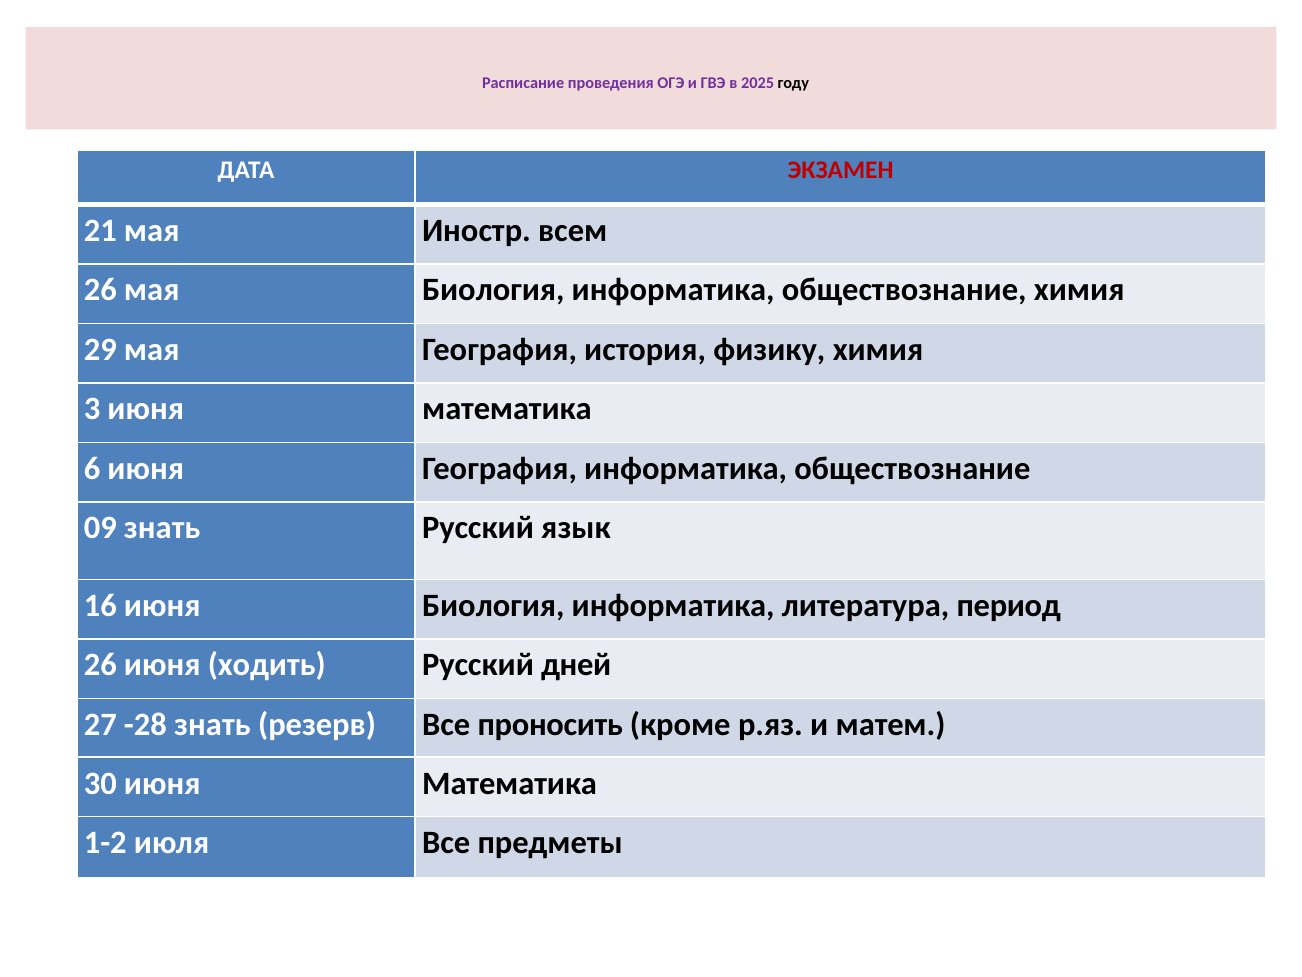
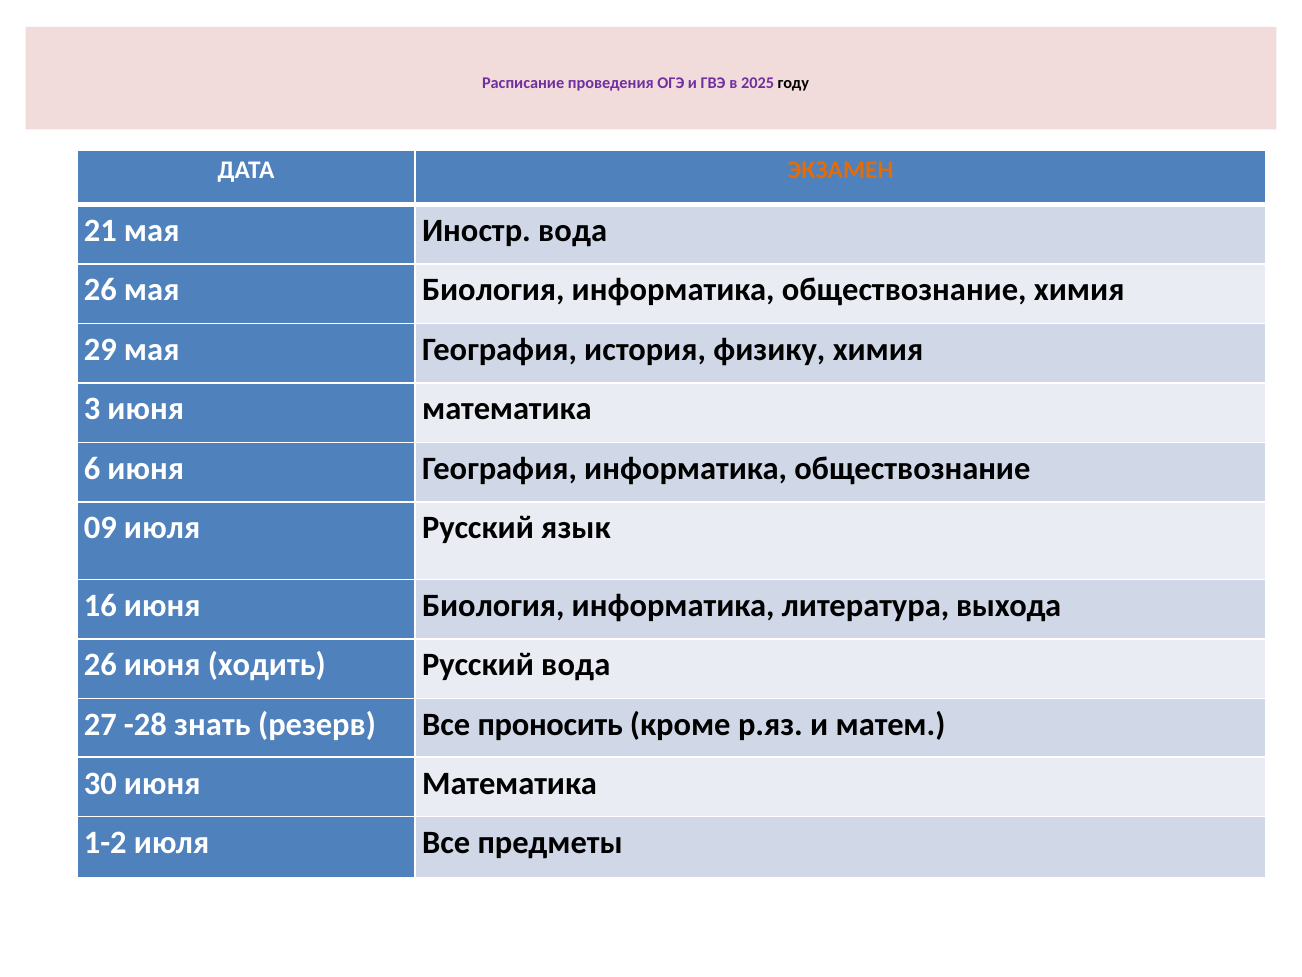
ЭКЗАМЕН colour: red -> orange (841, 170)
Иностр всем: всем -> вода (573, 231)
09 знать: знать -> июля (162, 528)
период: период -> выхода (1009, 605)
Русский дней: дней -> вода (576, 665)
